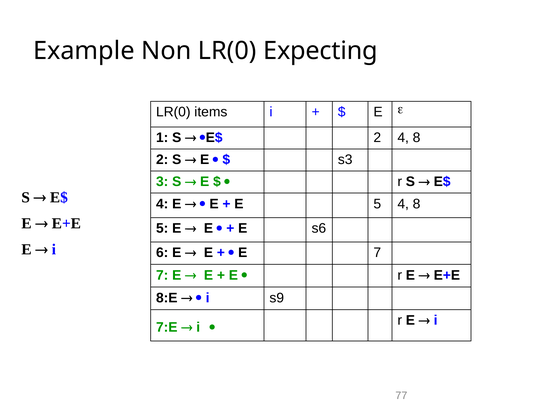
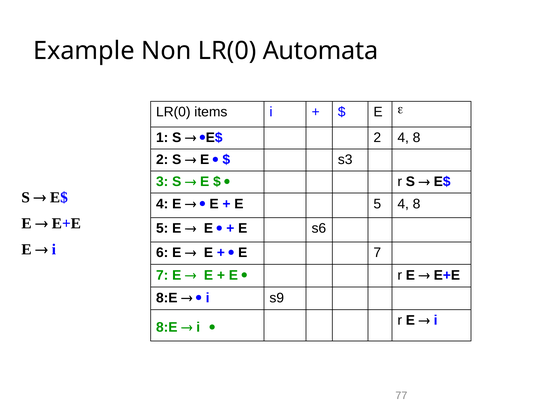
Expecting: Expecting -> Automata (320, 51)
7:E: 7:E -> 8:E (167, 327)
